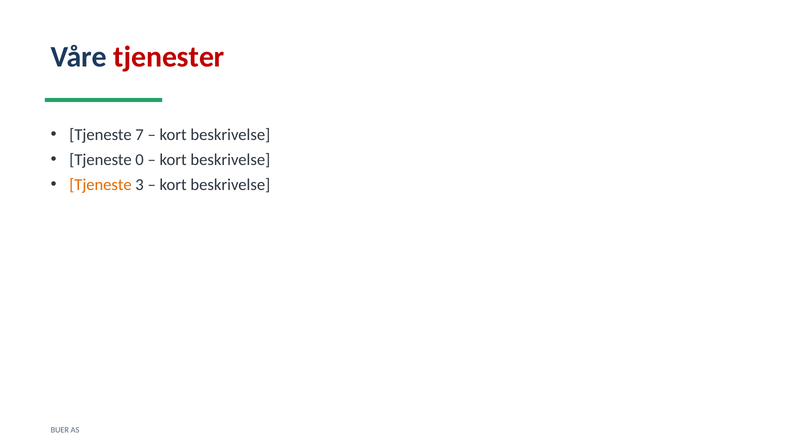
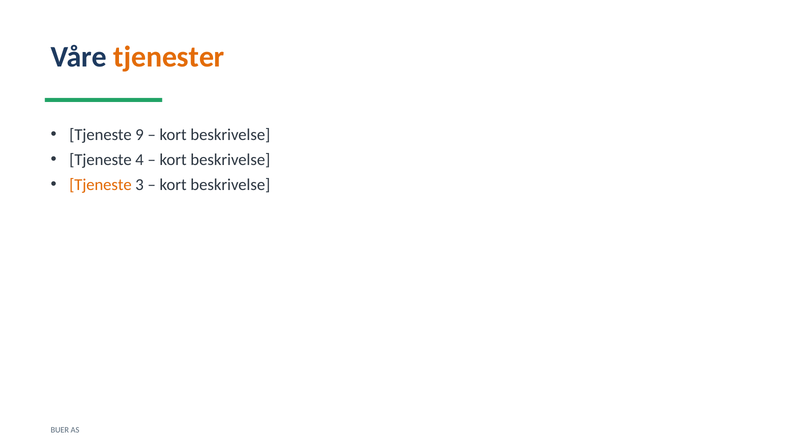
tjenester colour: red -> orange (169, 57)
7: 7 -> 9 (140, 135)
0: 0 -> 4 (140, 160)
